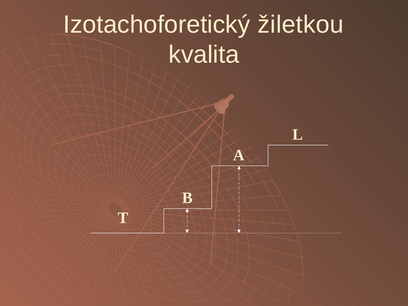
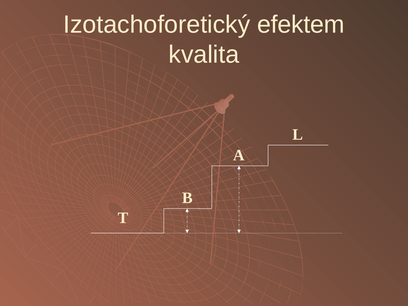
žiletkou: žiletkou -> efektem (301, 25)
